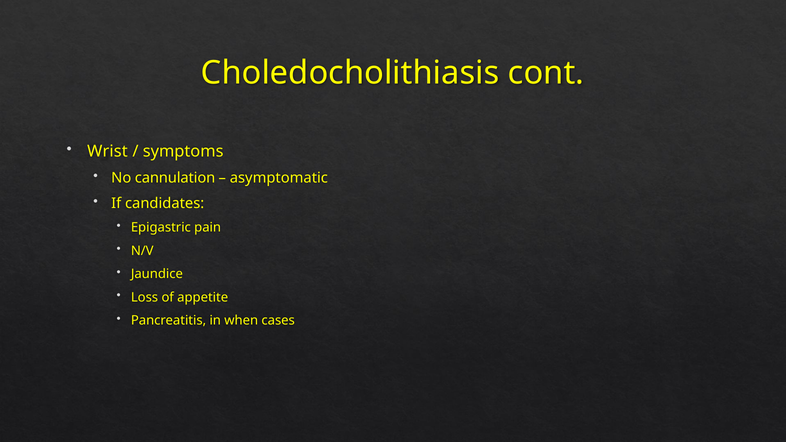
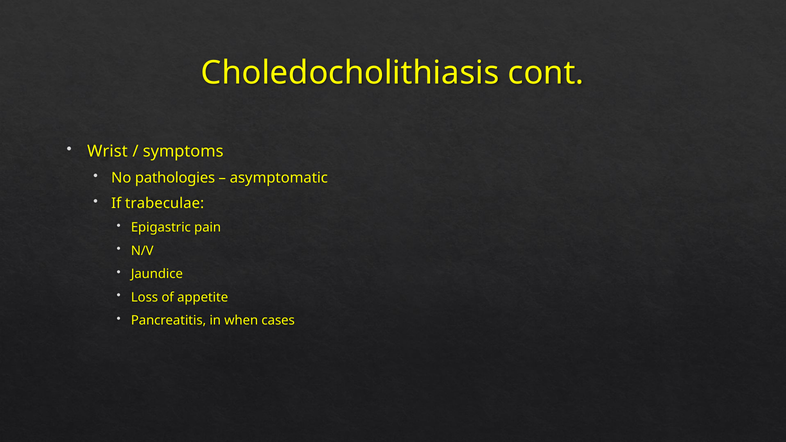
cannulation: cannulation -> pathologies (175, 178)
candidates: candidates -> trabeculae (165, 203)
